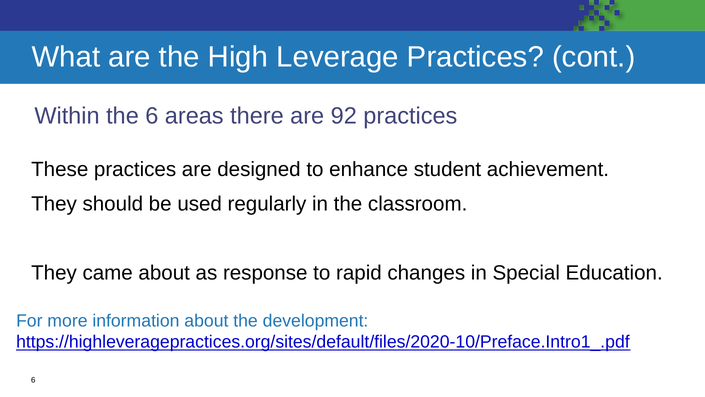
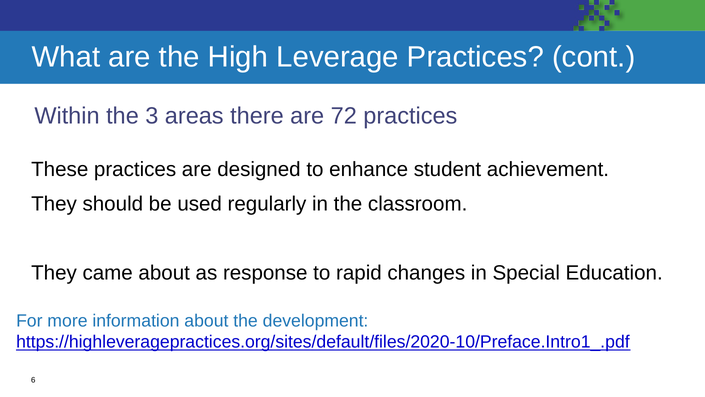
the 6: 6 -> 3 (152, 116)
92: 92 -> 72 (344, 116)
